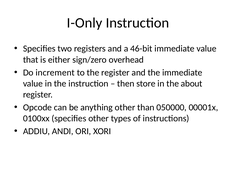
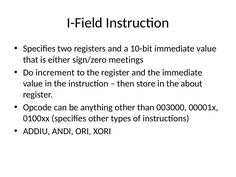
I-Only: I-Only -> I-Field (85, 23)
46-bit: 46-bit -> 10-bit (141, 49)
overhead: overhead -> meetings (126, 60)
050000: 050000 -> 003000 (172, 107)
